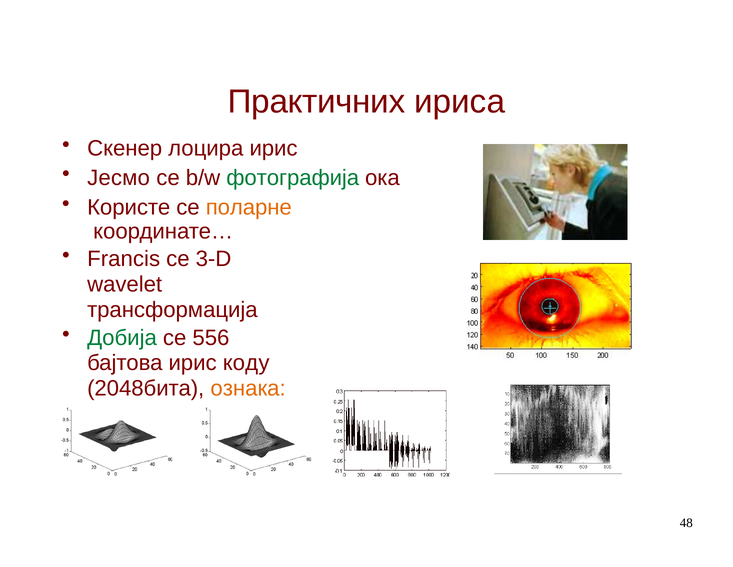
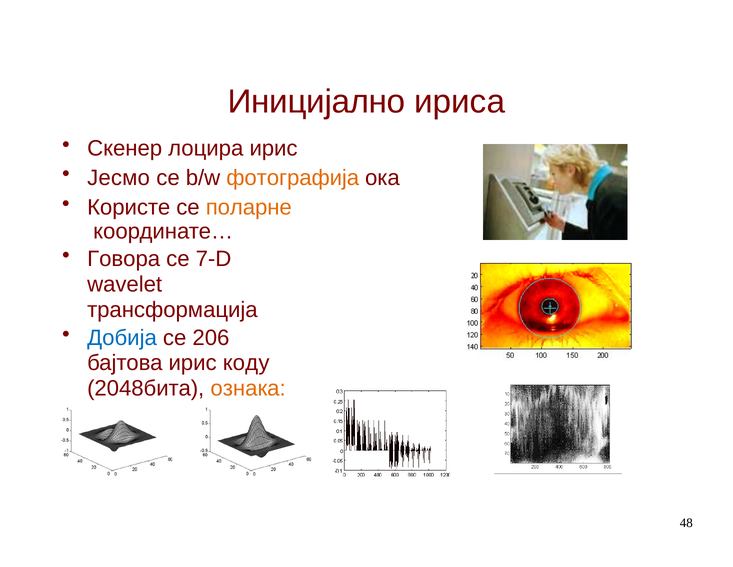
Практичних: Практичних -> Иницијално (317, 101)
фотографија colour: green -> orange (293, 178)
Francis: Francis -> Говора (124, 259)
3-D: 3-D -> 7-D (213, 259)
Добија colour: green -> blue (122, 337)
556: 556 -> 206 (211, 337)
